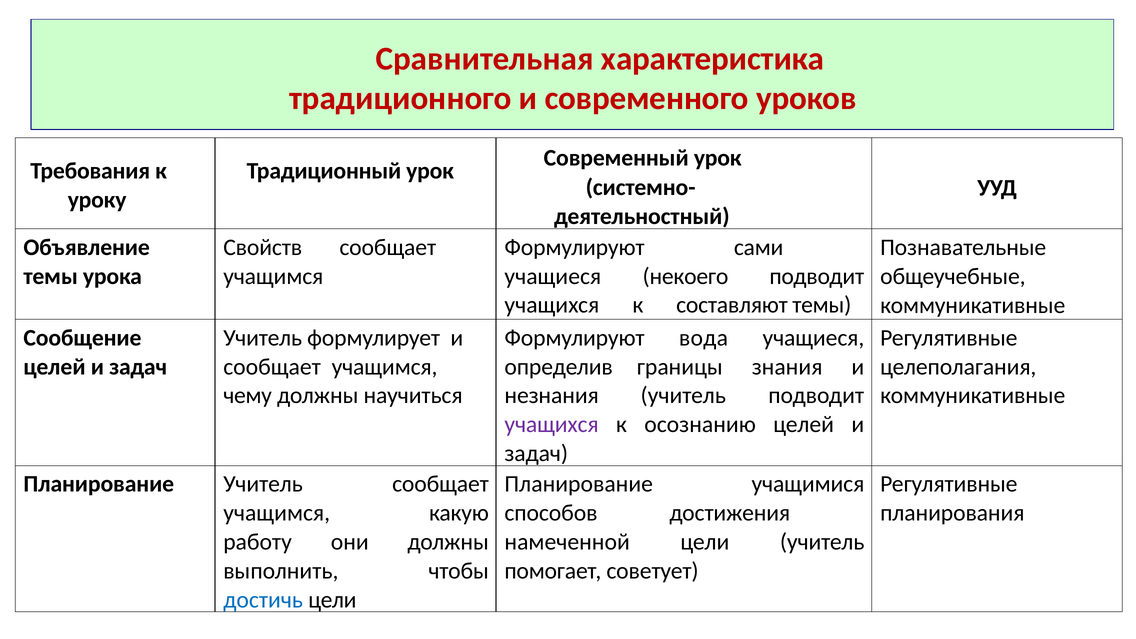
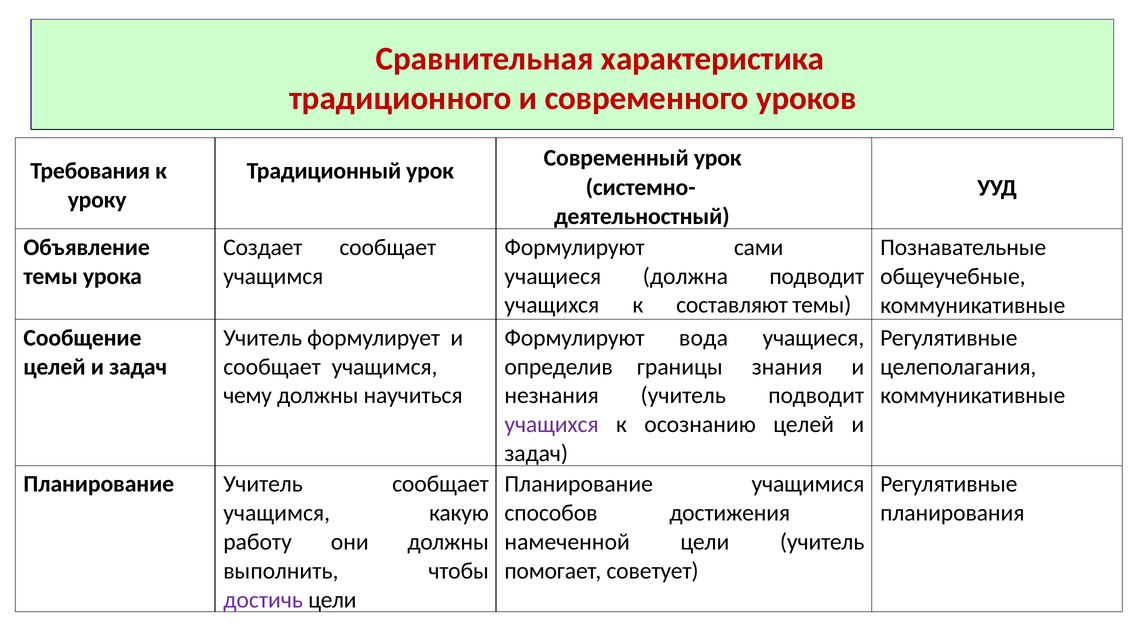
Свойств: Свойств -> Создает (263, 247)
некоего: некоего -> должна (685, 276)
достичь colour: blue -> purple (263, 600)
